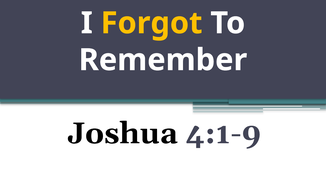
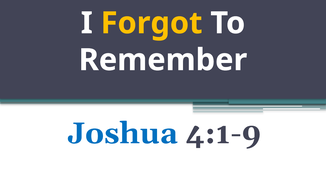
Joshua colour: black -> blue (123, 134)
